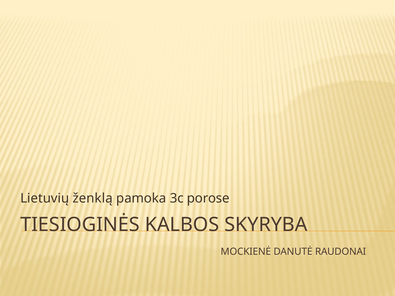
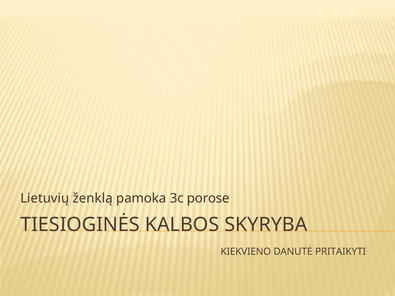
MOCKIENĖ: MOCKIENĖ -> KIEKVIENO (246, 252)
RAUDONAI: RAUDONAI -> PRITAIKYTI (341, 252)
